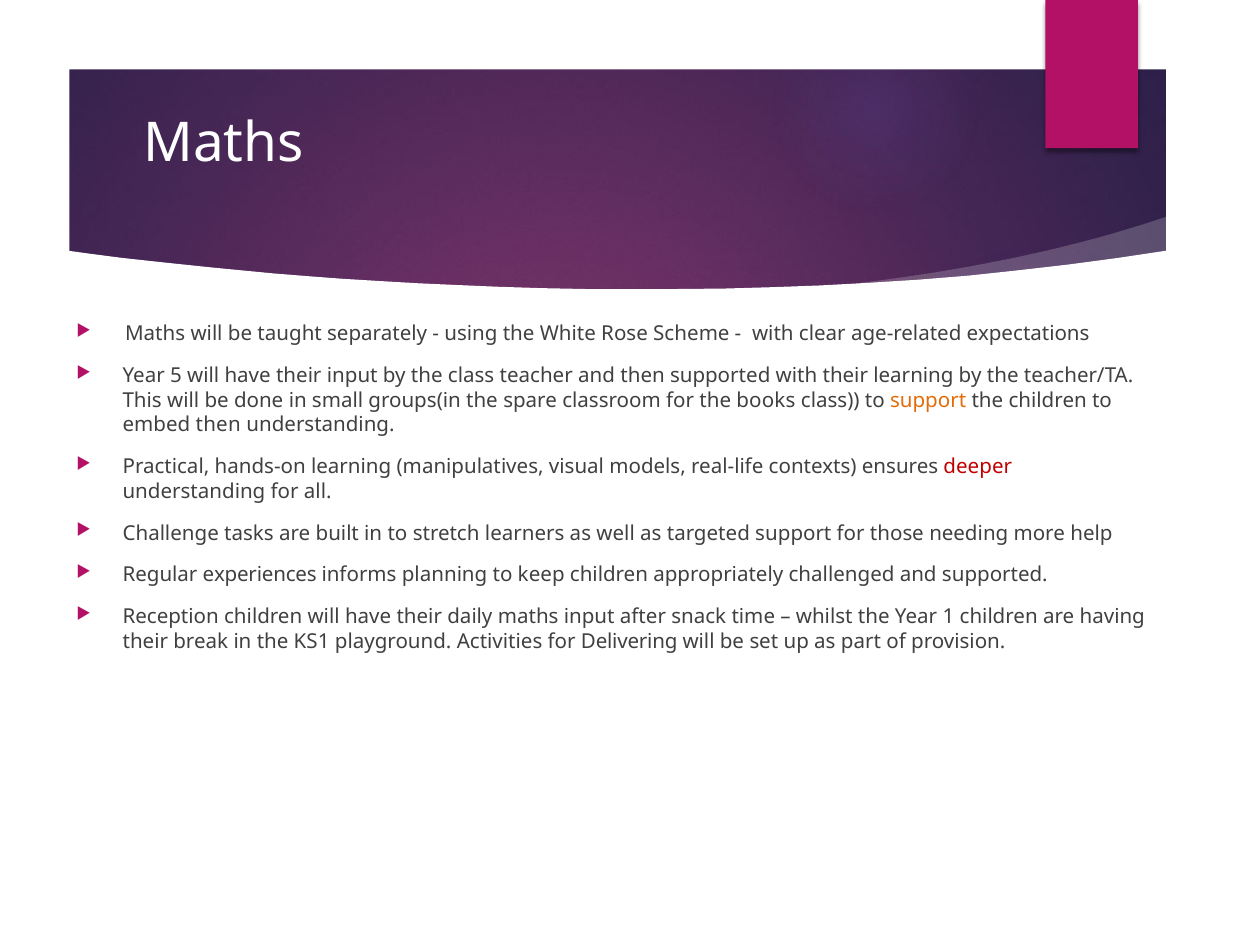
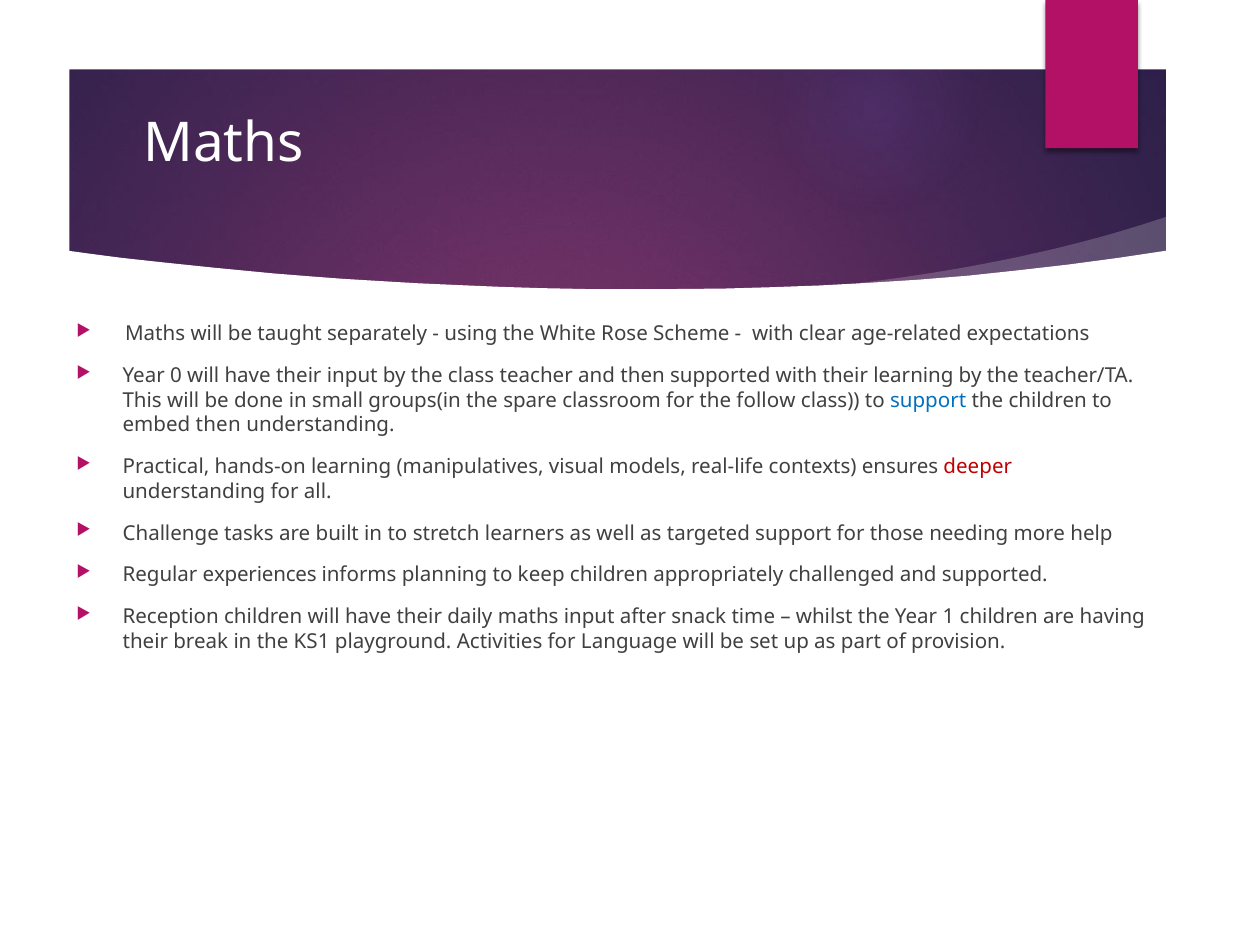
5: 5 -> 0 (176, 376)
books: books -> follow (766, 401)
support colour: orange -> blue (928, 401)
Delivering: Delivering -> Language (629, 642)
